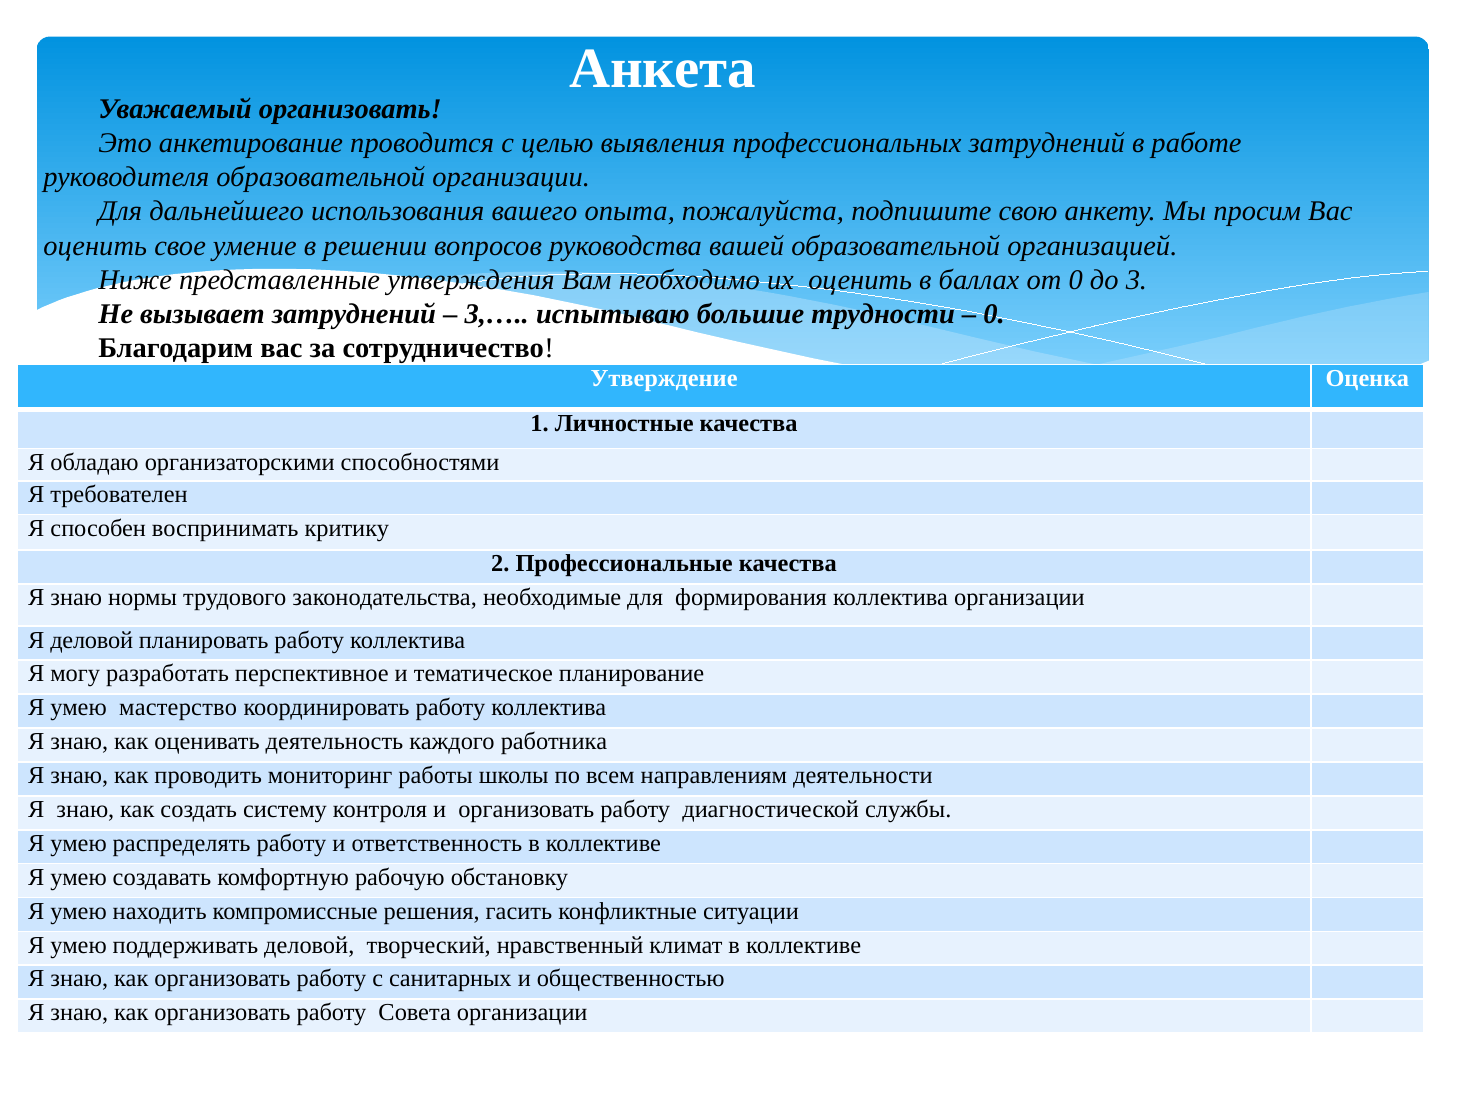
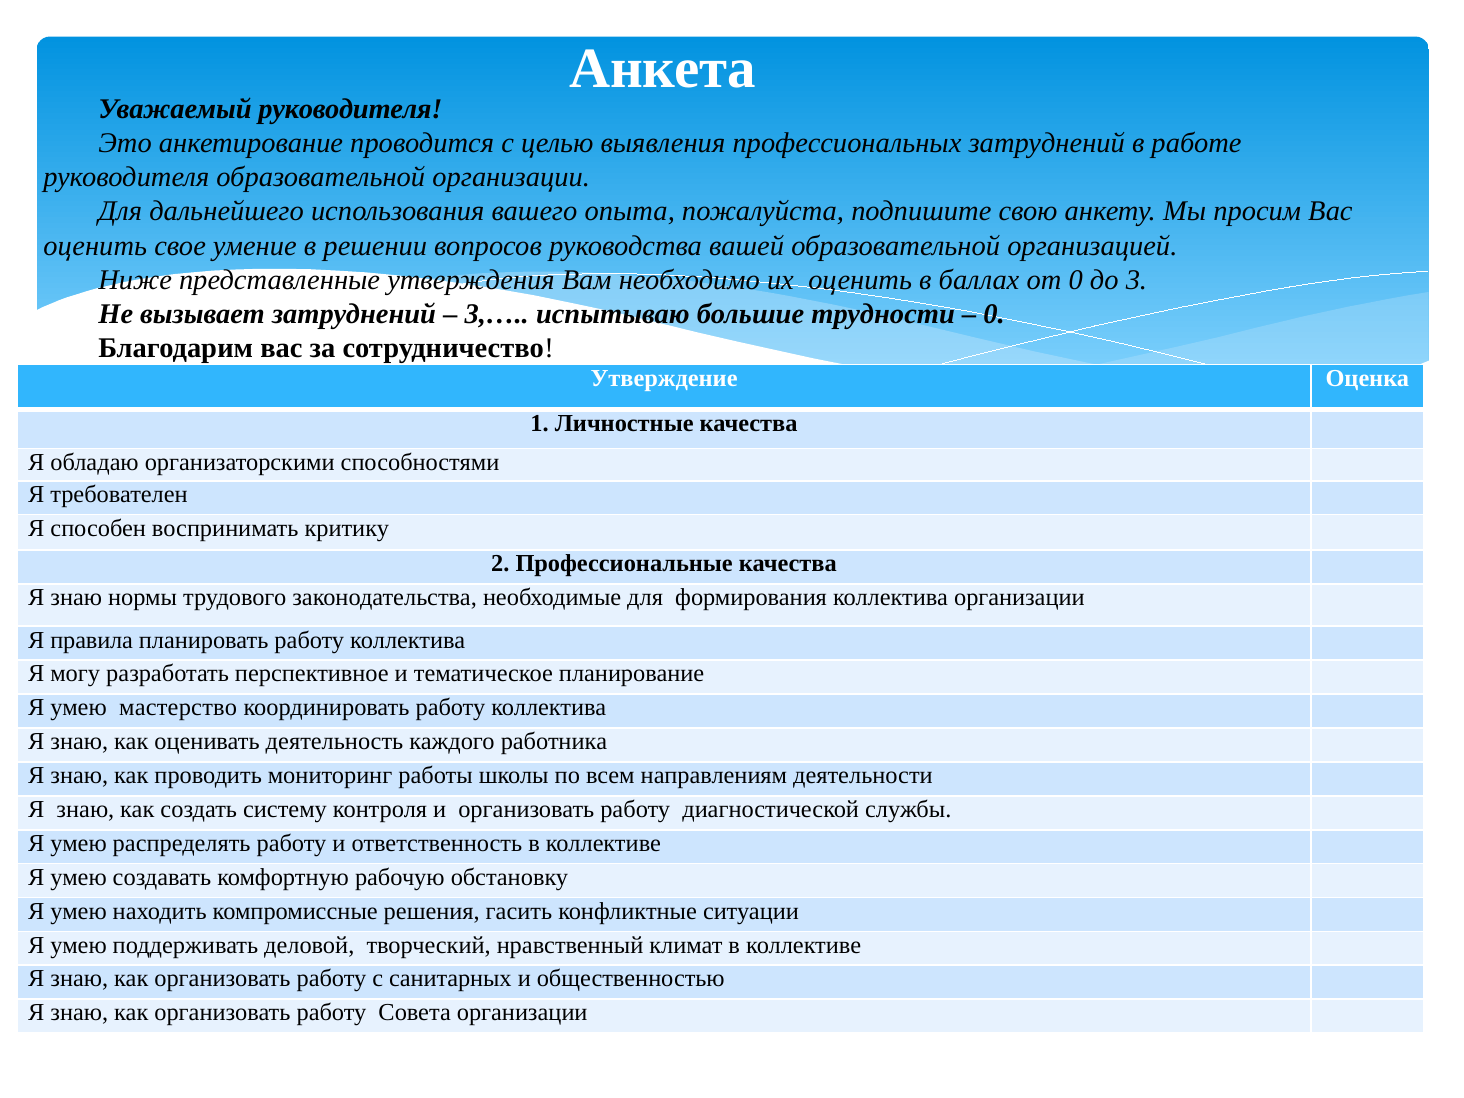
Уважаемый организовать: организовать -> руководителя (350, 109)
Я деловой: деловой -> правила (92, 640)
